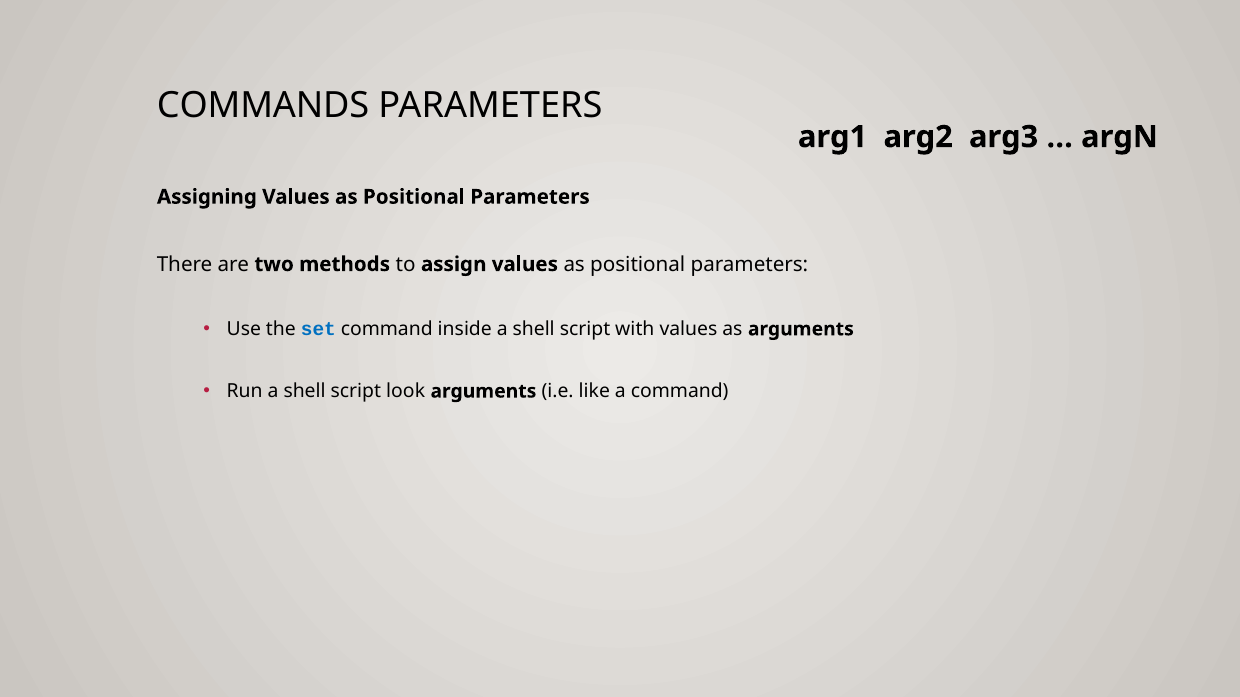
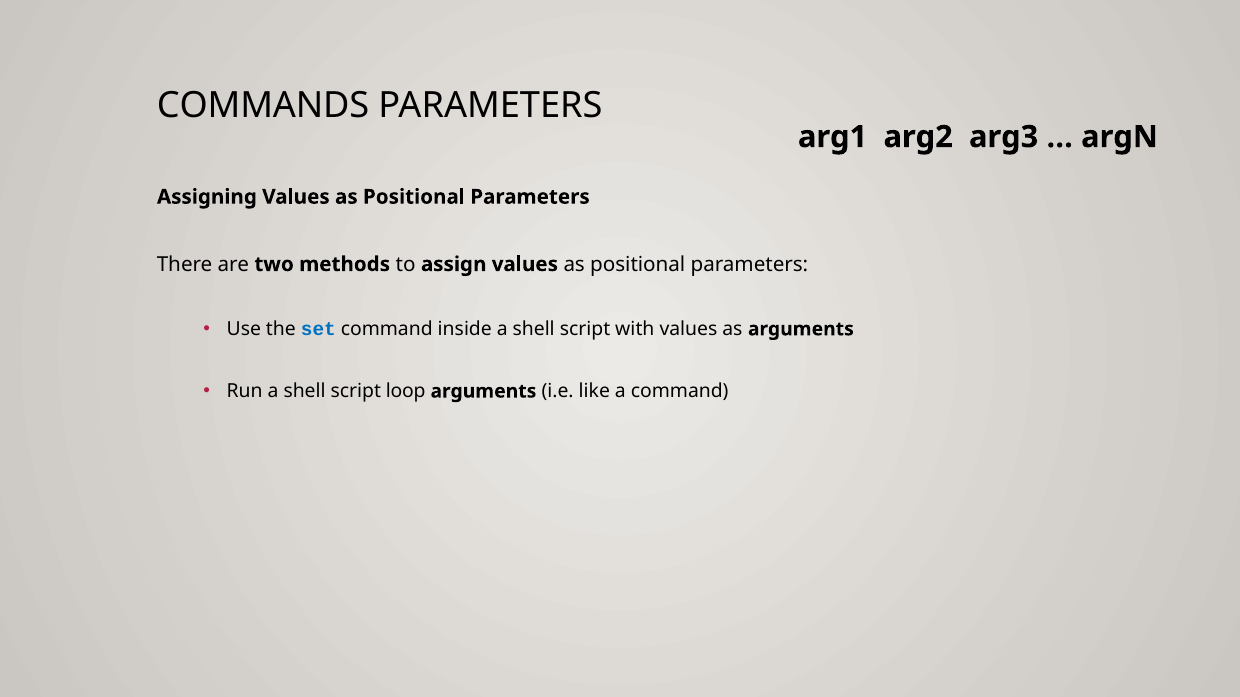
look: look -> loop (406, 391)
